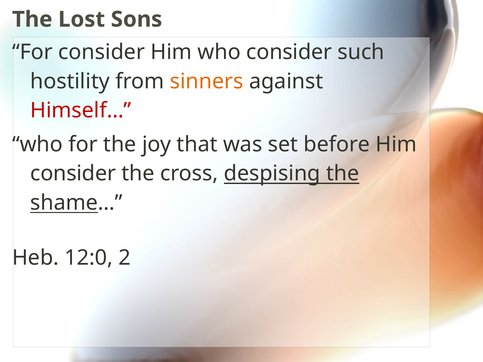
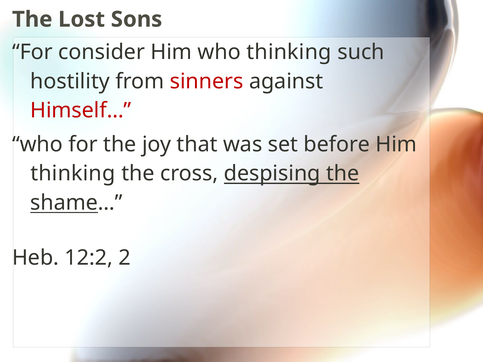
who consider: consider -> thinking (289, 52)
sinners colour: orange -> red (207, 81)
consider: consider -> thinking (73, 174)
12:0: 12:0 -> 12:2 (89, 258)
